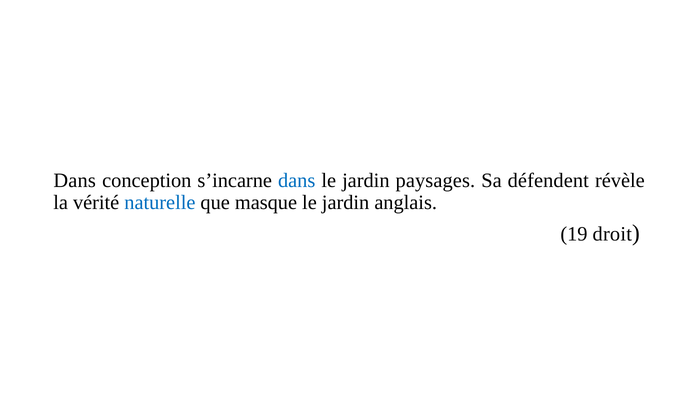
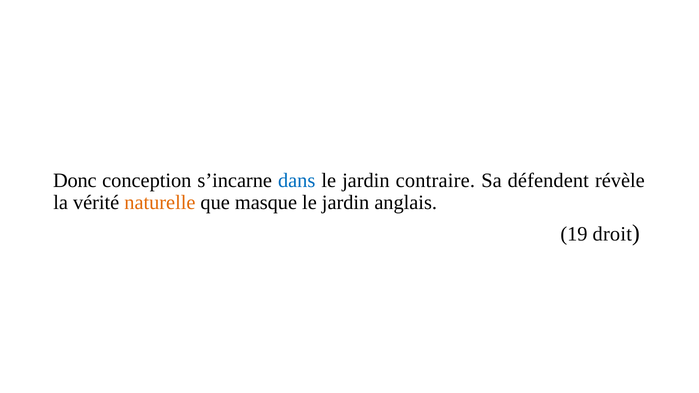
Dans: Dans -> Donc (75, 180)
paysages: paysages -> contraire (435, 180)
naturelle colour: blue -> orange (160, 202)
